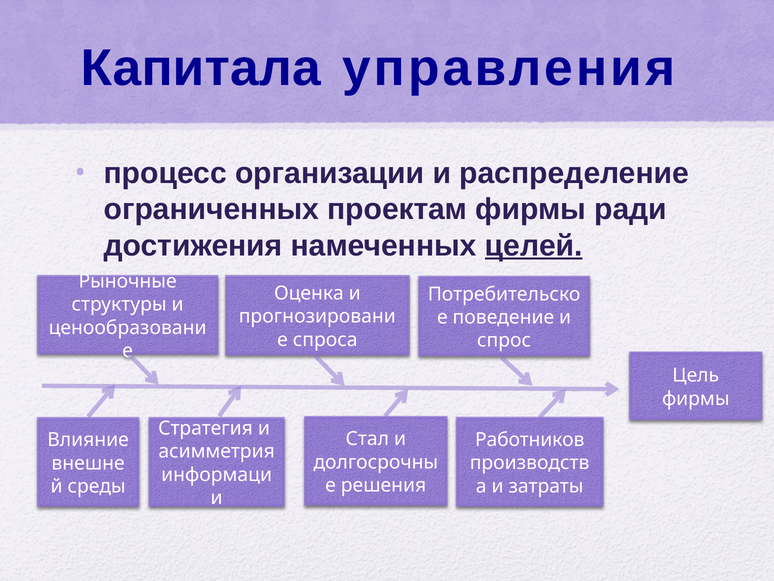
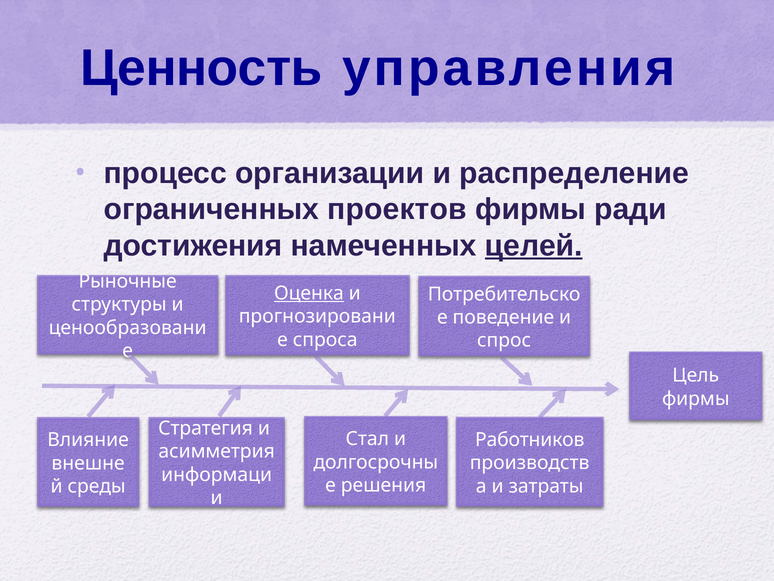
Капитала: Капитала -> Ценность (201, 68)
проектам: проектам -> проектов (397, 209)
Оценка underline: none -> present (309, 293)
